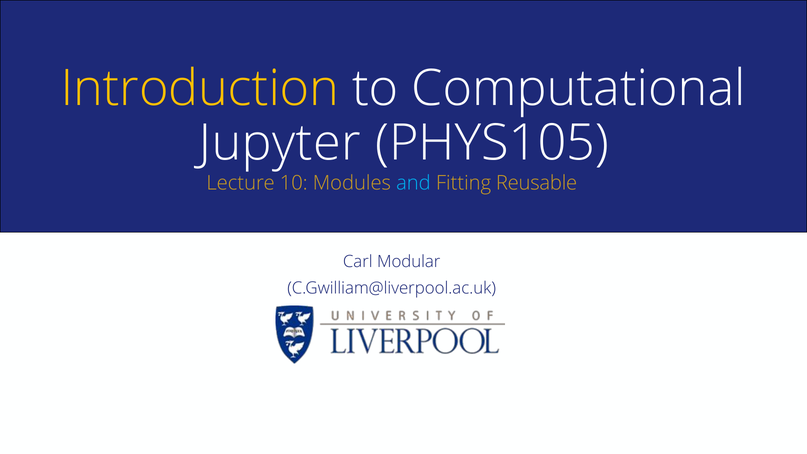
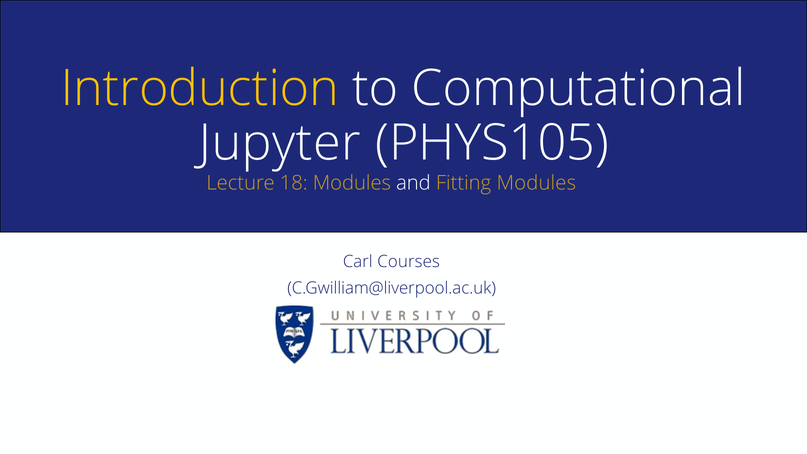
10: 10 -> 18 (294, 183)
and colour: light blue -> white (413, 183)
Fitting Reusable: Reusable -> Modules (536, 183)
Modular: Modular -> Courses (409, 262)
